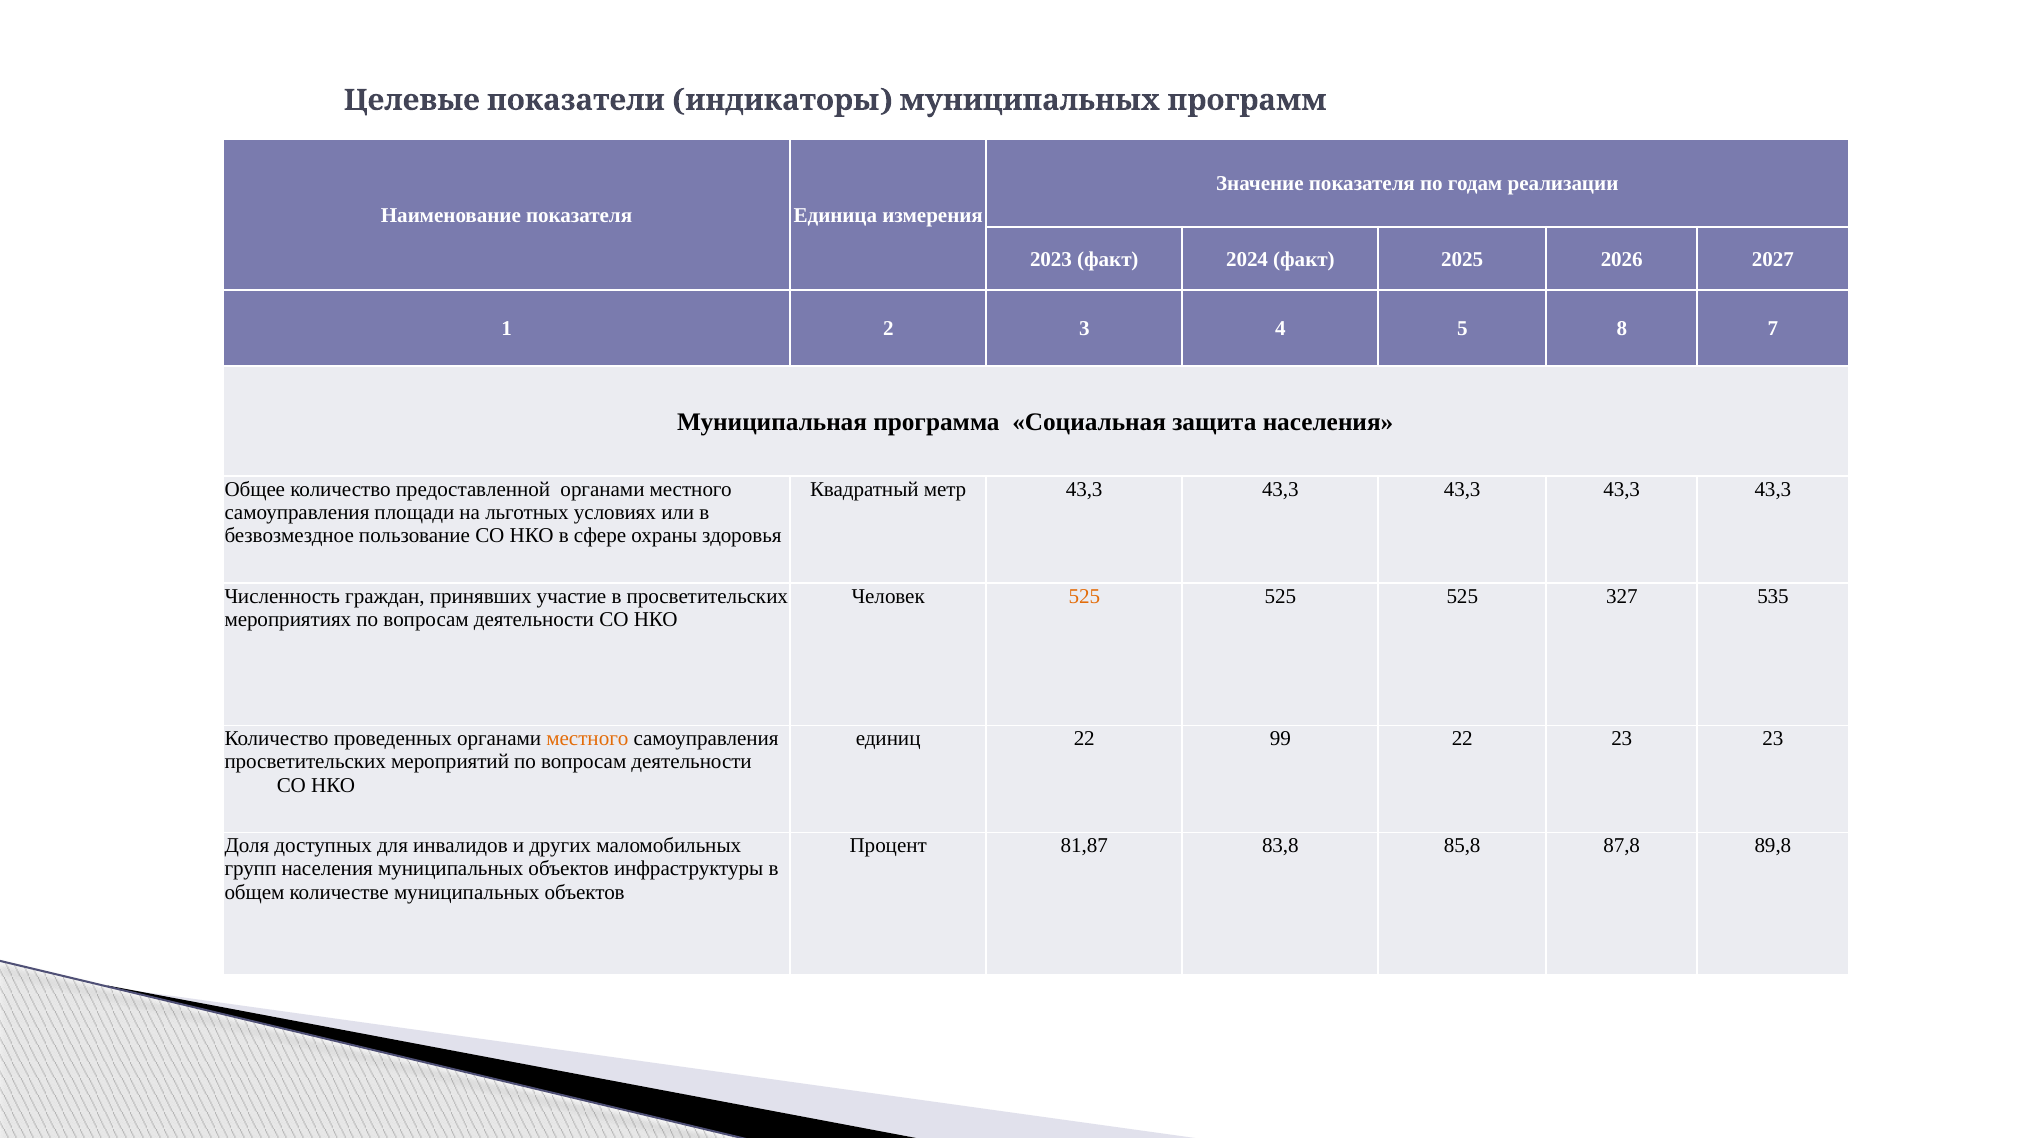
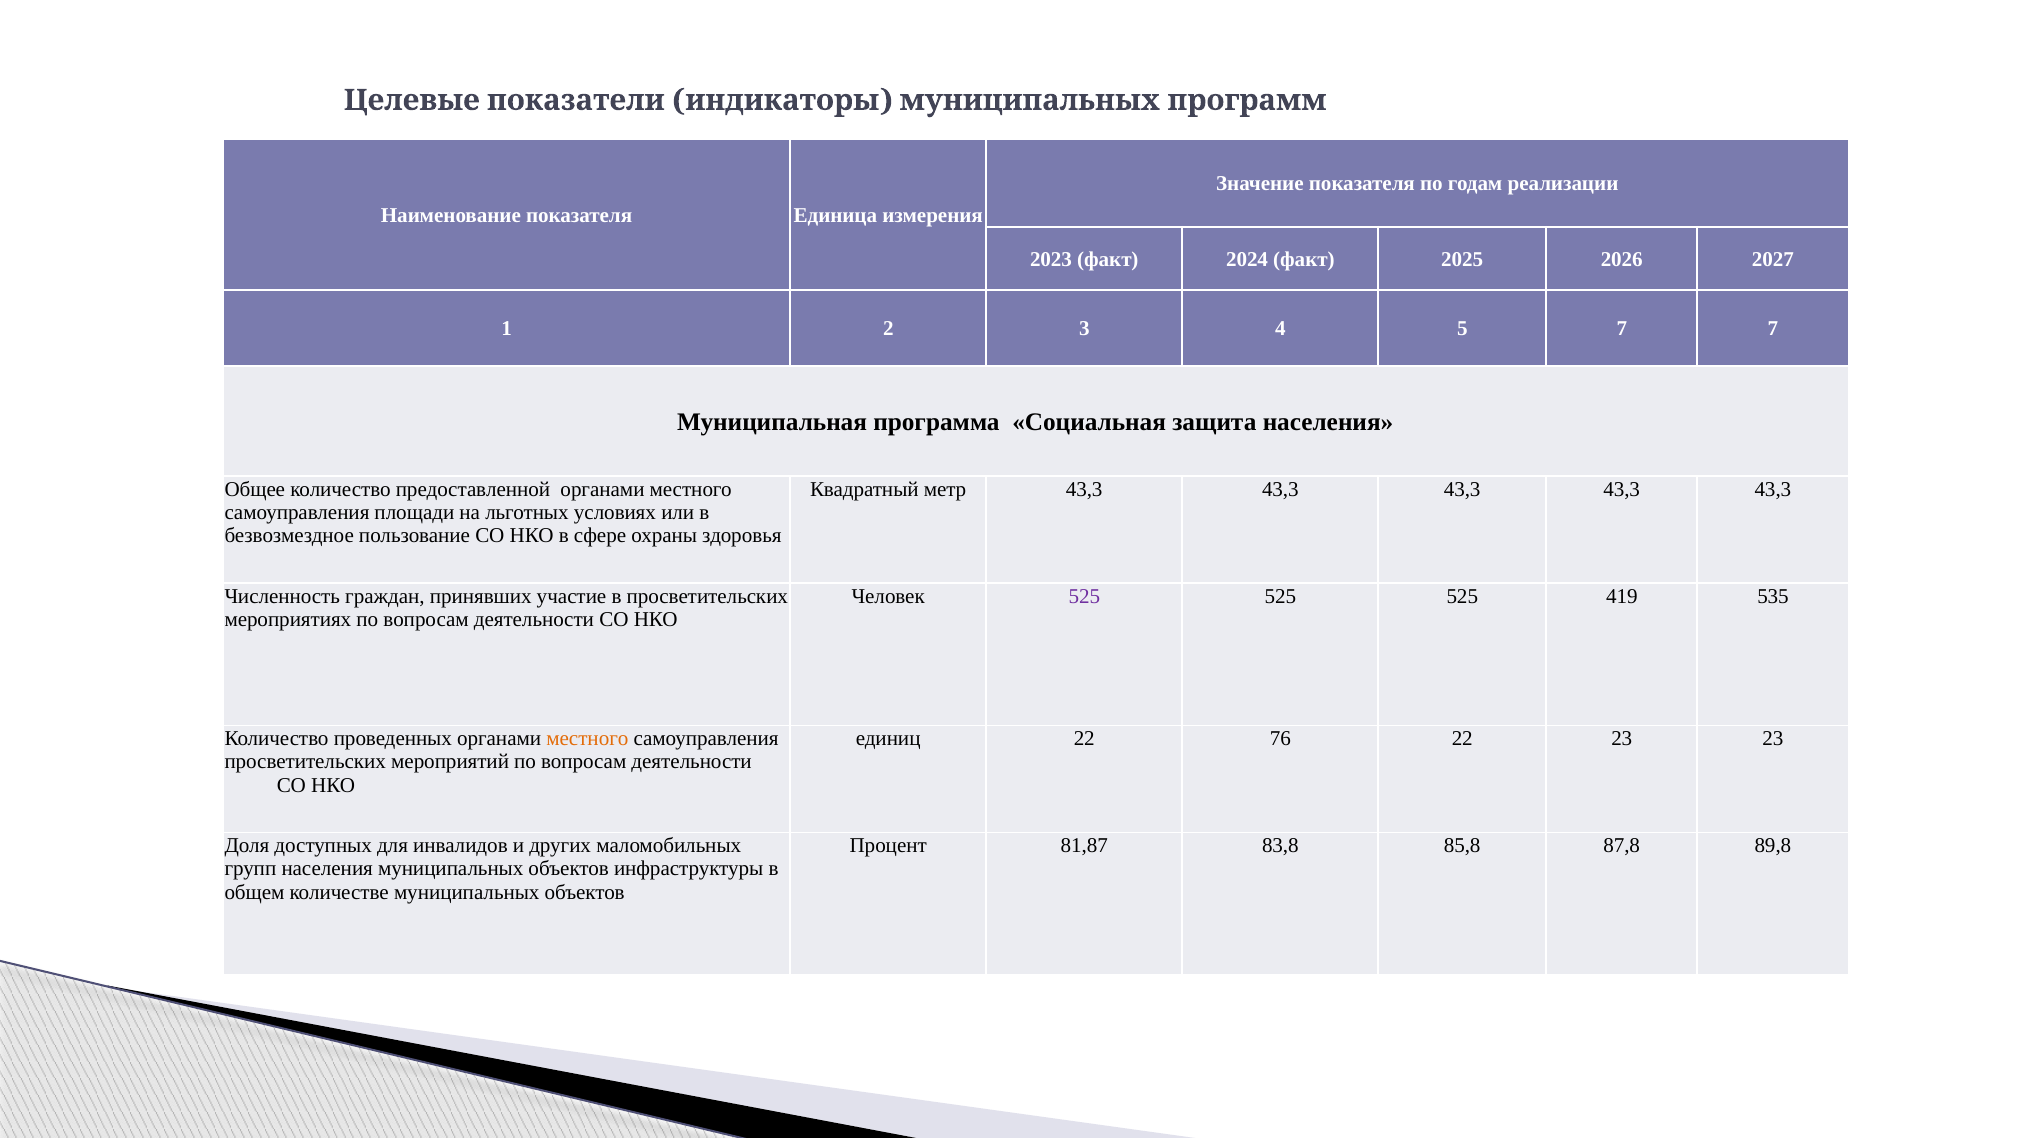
5 8: 8 -> 7 (1622, 329)
525 colour: orange -> purple (1084, 596)
327: 327 -> 419 (1622, 596)
99: 99 -> 76 (1280, 739)
